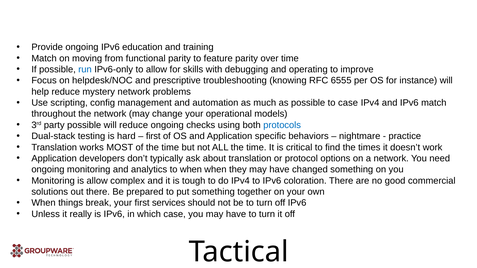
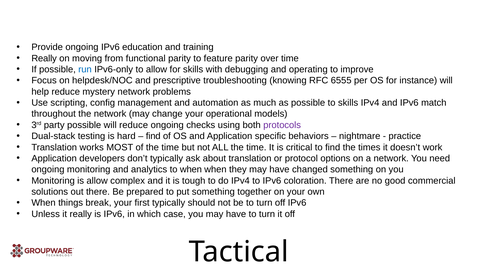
Match: Match -> Really (44, 58)
to case: case -> skills (348, 103)
protocols colour: blue -> purple (282, 125)
first: first -> find (153, 136)
first services: services -> typically (169, 203)
